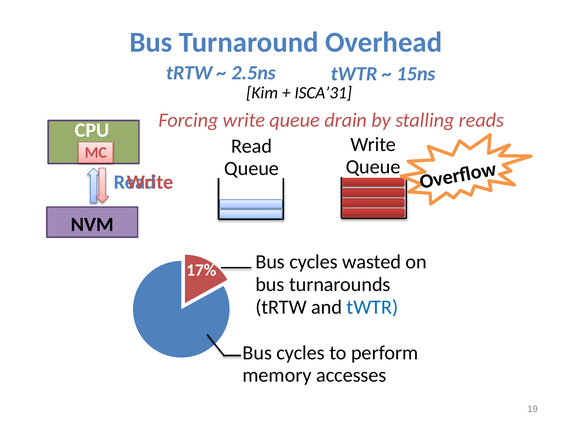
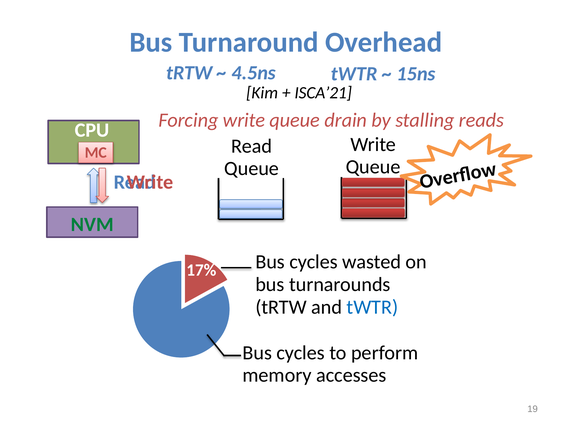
2.5ns: 2.5ns -> 4.5ns (254, 73)
ISCA’31: ISCA’31 -> ISCA’21 (323, 93)
NVM colour: black -> green (92, 224)
